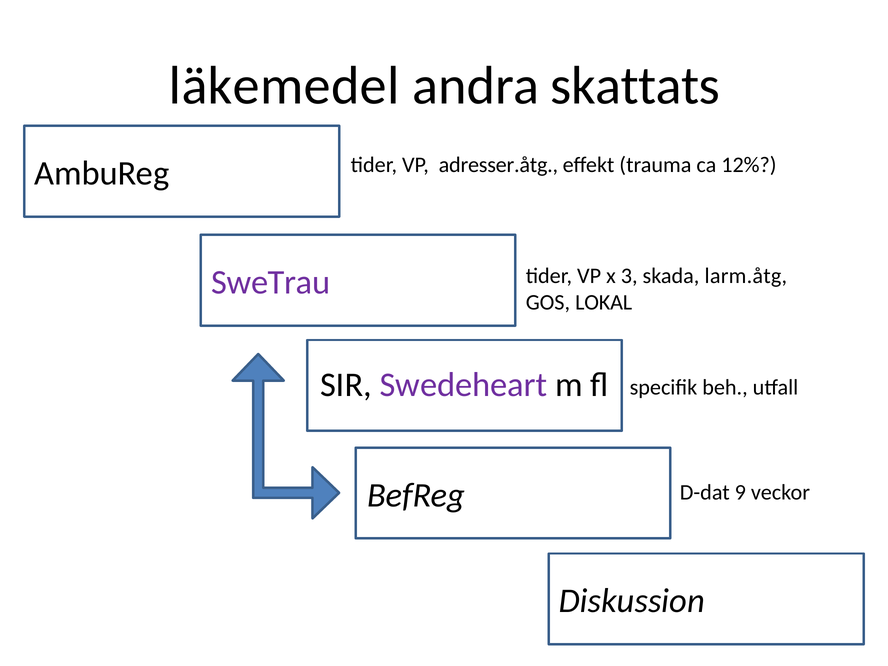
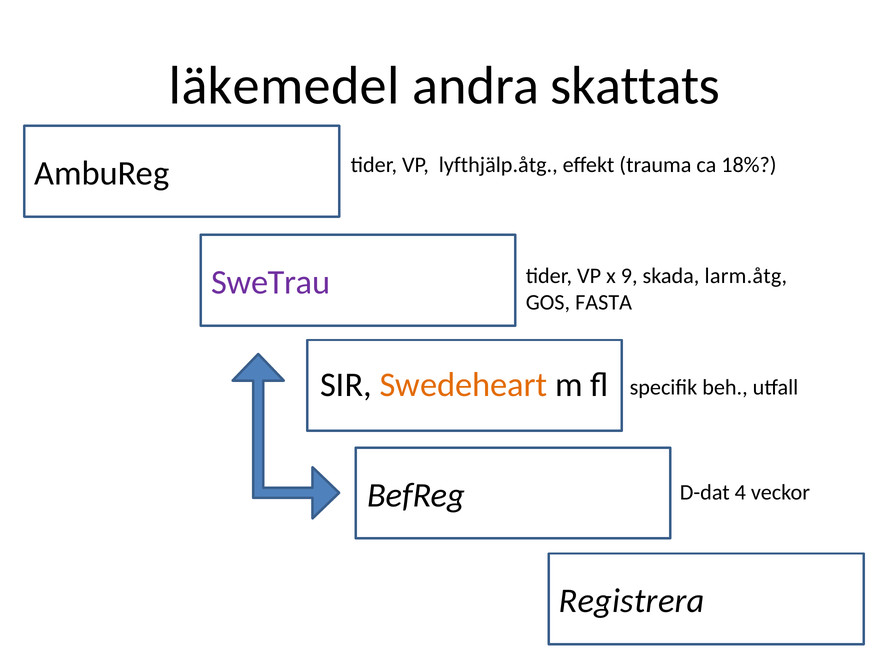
adresser.åtg: adresser.åtg -> lyfthjälp.åtg (498, 165)
12%: 12% -> 18% (749, 165)
3: 3 -> 9 (629, 276)
LOKAL: LOKAL -> FASTA (604, 302)
Swedeheart colour: purple -> orange (464, 385)
9: 9 -> 4 (740, 492)
Diskussion: Diskussion -> Registrera (632, 601)
